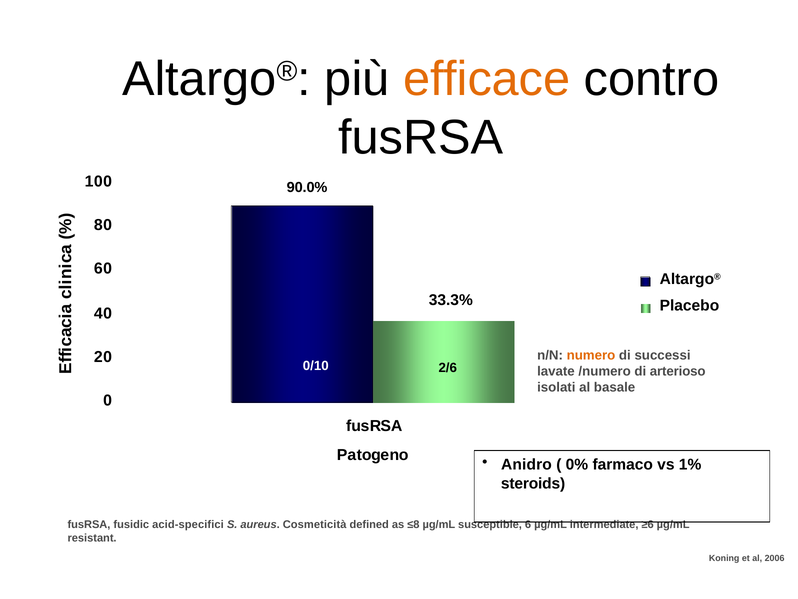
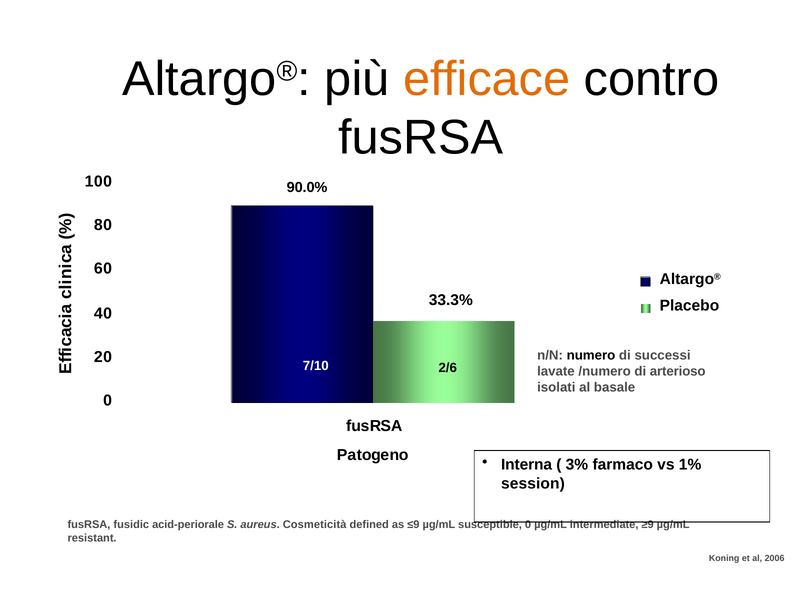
numero colour: orange -> black (591, 355)
0/10: 0/10 -> 7/10 (316, 366)
Anidro: Anidro -> Interna (527, 464)
0%: 0% -> 3% (577, 464)
steroids: steroids -> session (533, 483)
acid-specifici: acid-specifici -> acid-periorale (188, 524)
≤8: ≤8 -> ≤9 (413, 524)
susceptible 6: 6 -> 0 (528, 524)
≥6: ≥6 -> ≥9 (648, 524)
